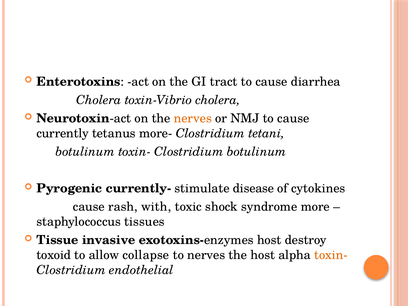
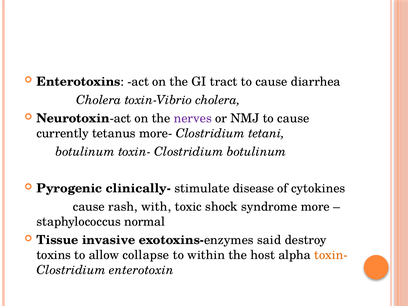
nerves colour: orange -> purple (193, 118)
currently-: currently- -> clinically- (138, 189)
tissues: tissues -> normal (145, 222)
exotoxins-enzymes host: host -> said (269, 240)
toxoid: toxoid -> toxins (54, 255)
to nerves: nerves -> within (206, 255)
endothelial: endothelial -> enterotoxin (141, 270)
